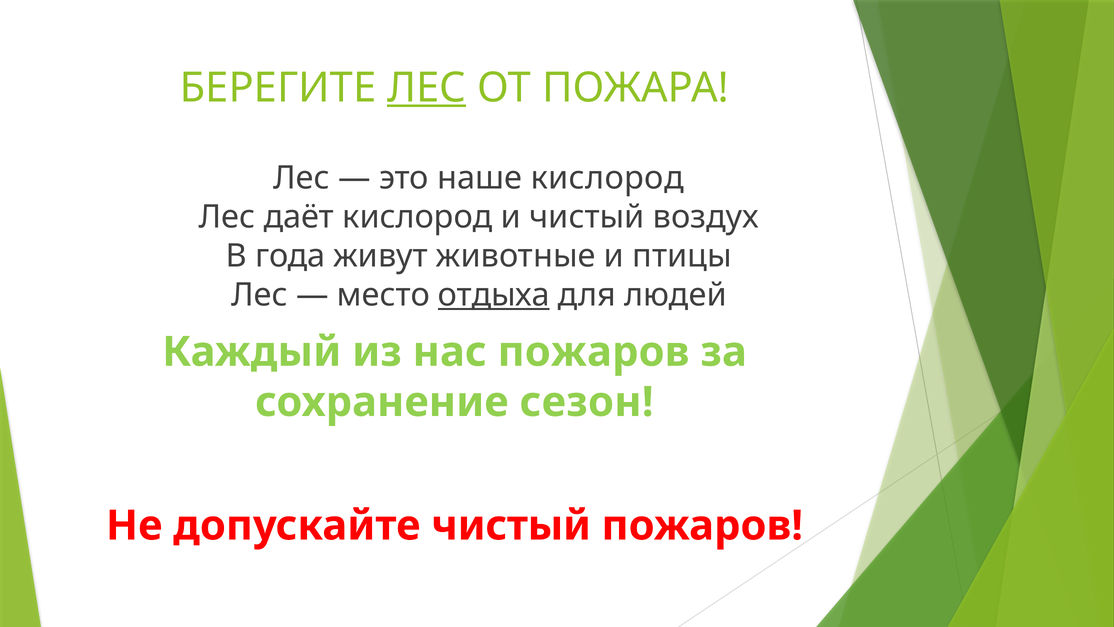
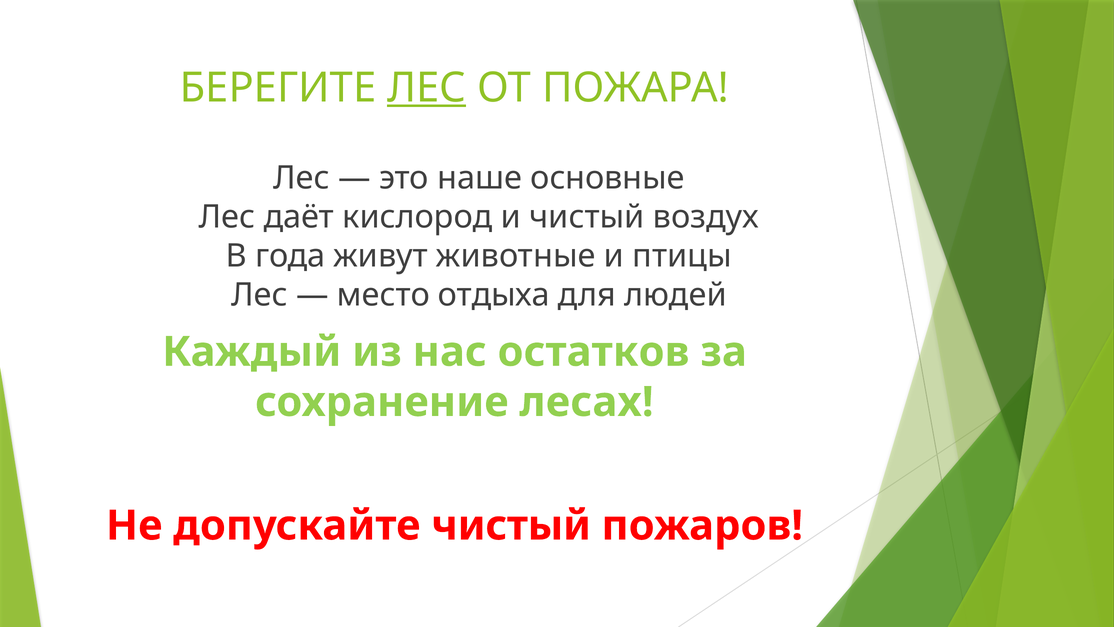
наше кислород: кислород -> основные (608, 178)
отдыха underline: present -> none (494, 295)
нас пожаров: пожаров -> остатков (594, 352)
сезон: сезон -> лесах (587, 402)
